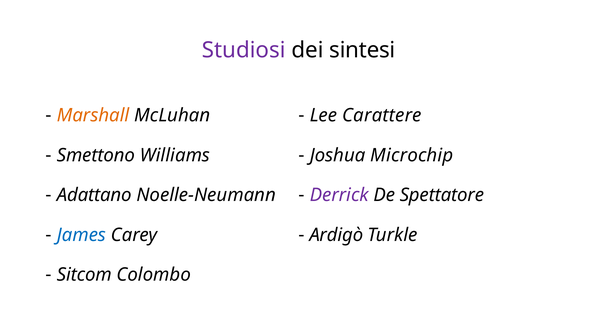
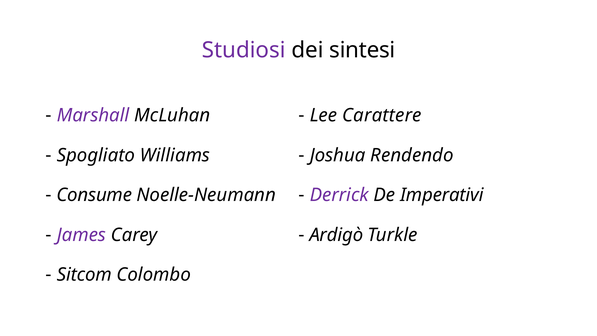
Marshall colour: orange -> purple (93, 115)
Smettono: Smettono -> Spogliato (96, 155)
Microchip: Microchip -> Rendendo (412, 155)
Adattano: Adattano -> Consume (94, 195)
Spettatore: Spettatore -> Imperativi (442, 195)
James colour: blue -> purple (81, 235)
